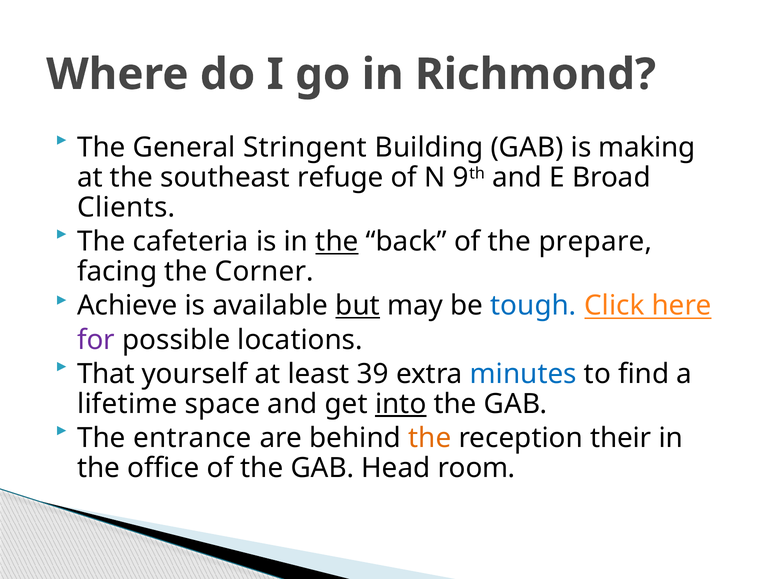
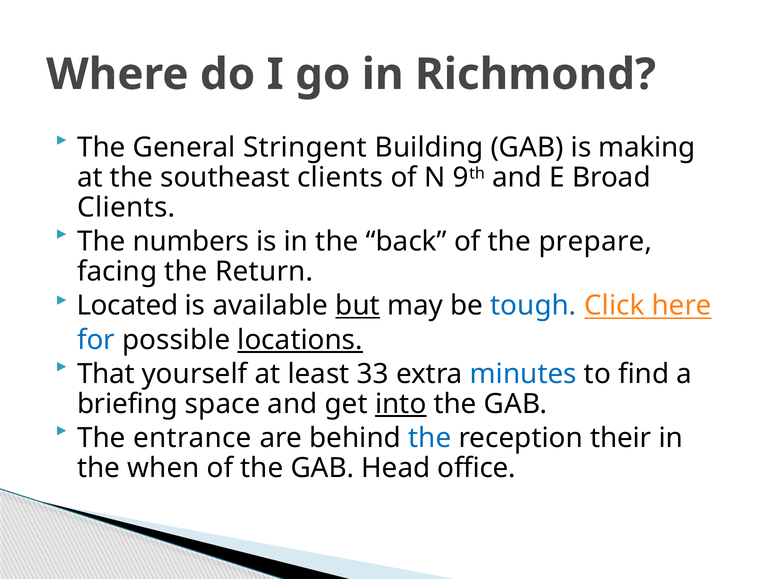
southeast refuge: refuge -> clients (340, 178)
cafeteria: cafeteria -> numbers (191, 242)
the underline: present -> none (337, 242)
Corner: Corner -> Return (264, 272)
Achieve: Achieve -> Located (127, 306)
for colour: purple -> blue (96, 340)
locations underline: none -> present (300, 340)
39: 39 -> 33 (373, 374)
lifetime: lifetime -> briefing (128, 404)
the colour: orange -> blue (430, 438)
office: office -> when (163, 468)
room: room -> office (477, 468)
